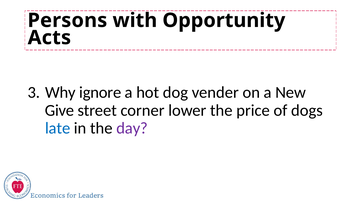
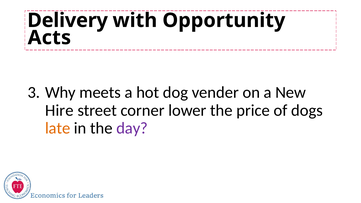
Persons: Persons -> Delivery (68, 20)
ignore: ignore -> meets (100, 92)
Give: Give -> Hire (59, 110)
late colour: blue -> orange (58, 128)
